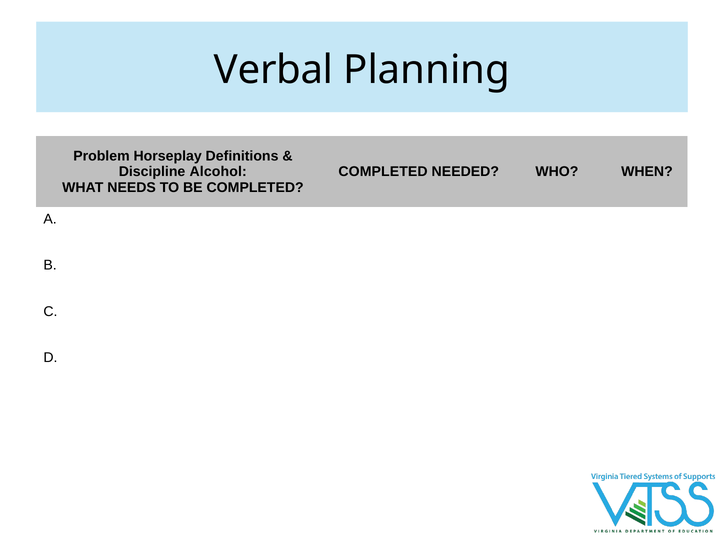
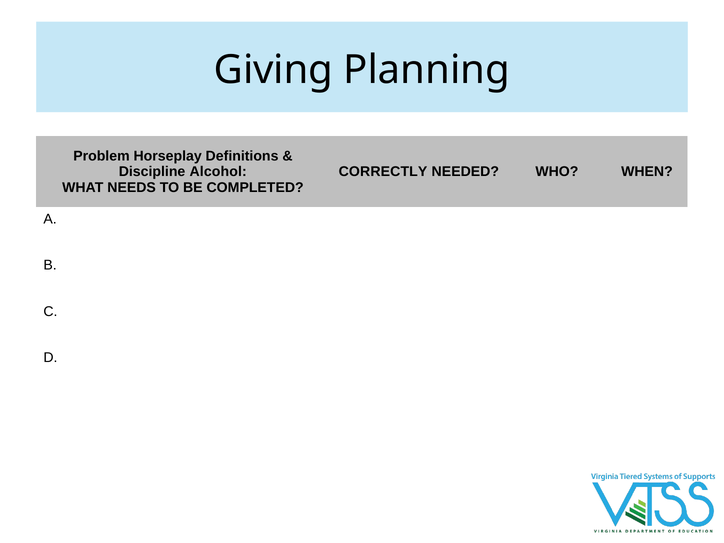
Verbal: Verbal -> Giving (273, 70)
COMPLETED: COMPLETED -> CORRECTLY (383, 172)
